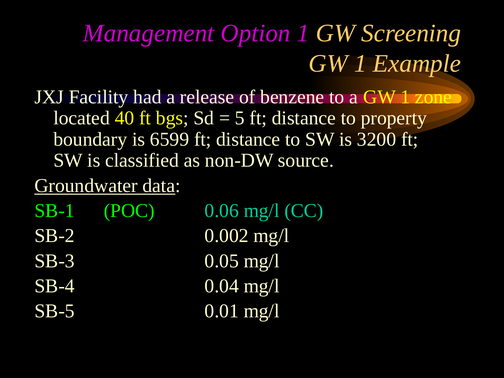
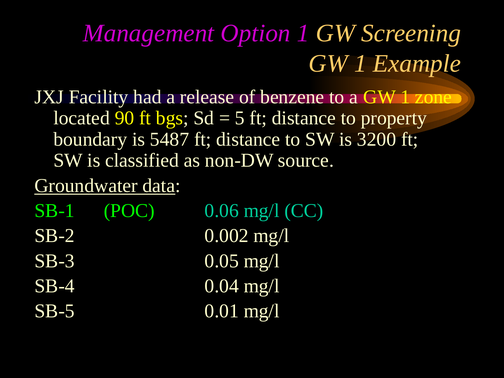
40: 40 -> 90 (124, 118)
6599: 6599 -> 5487 (170, 139)
